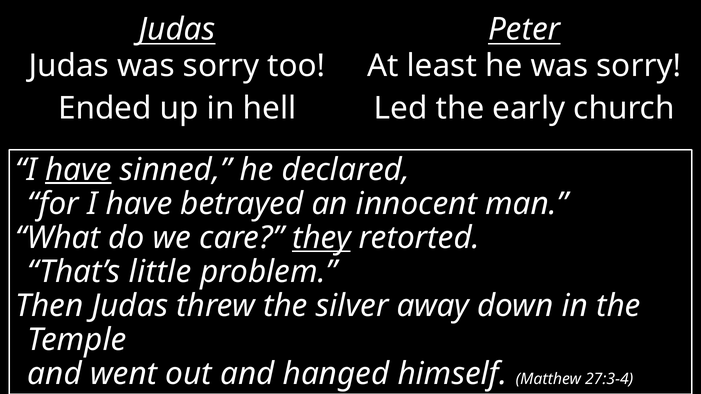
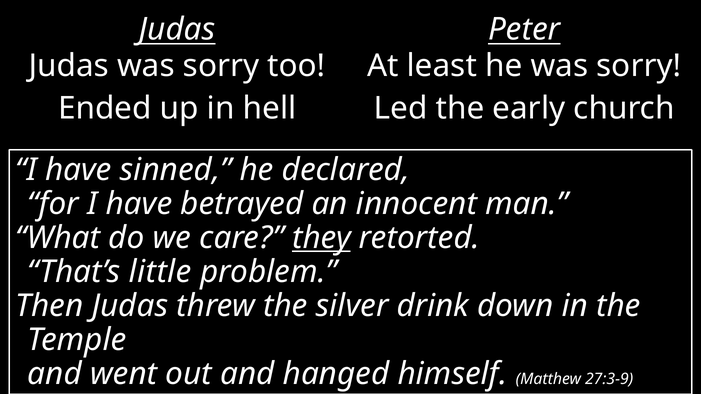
have underline: present -> none (78, 170)
away: away -> drink (433, 306)
27:3-4: 27:3-4 -> 27:3-9 (609, 379)
